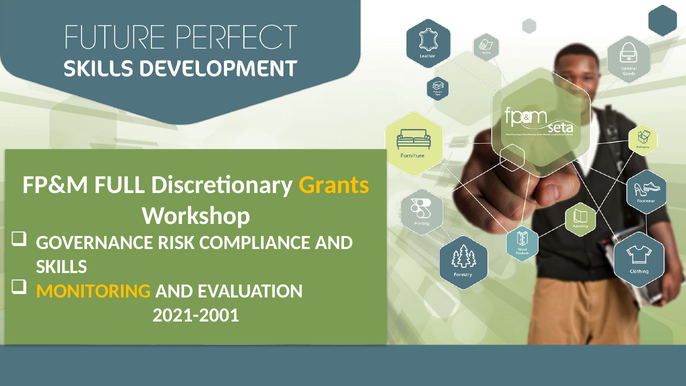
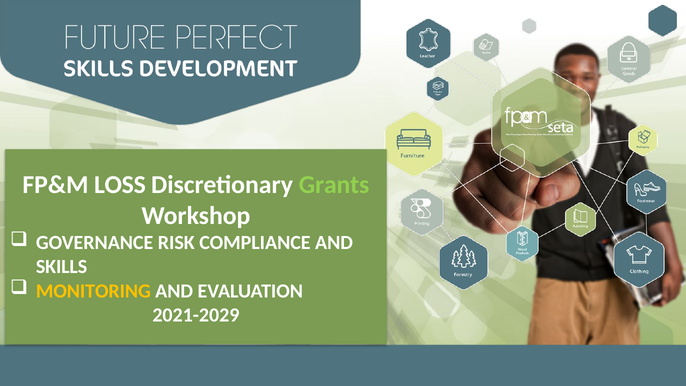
FULL: FULL -> LOSS (120, 185)
Grants colour: yellow -> light green (334, 185)
2021-2001: 2021-2001 -> 2021-2029 (196, 315)
